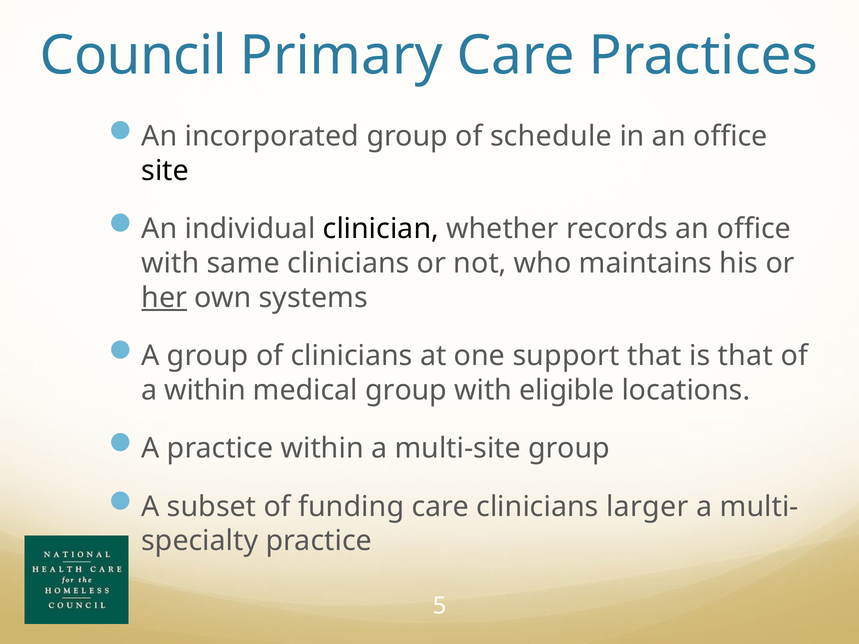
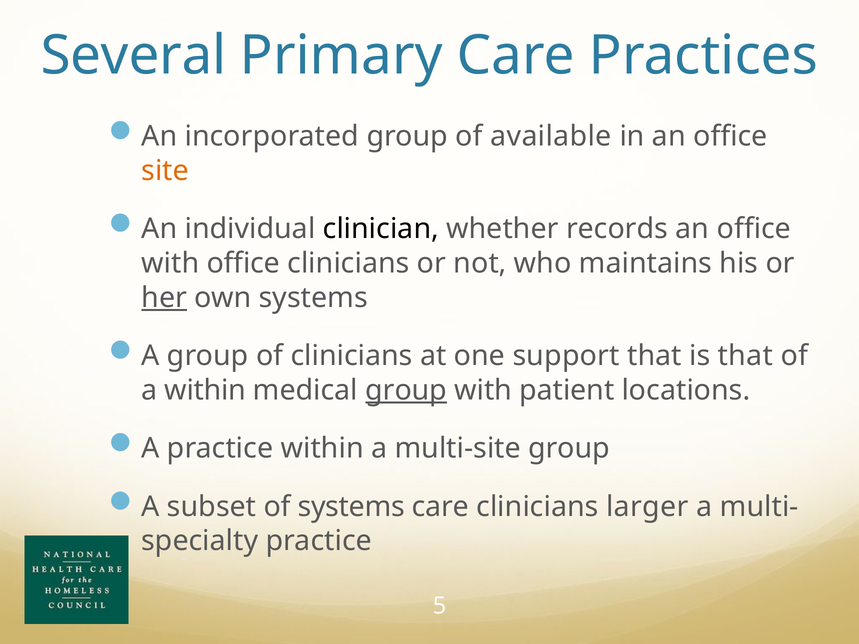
Council: Council -> Several (133, 56)
schedule: schedule -> available (551, 136)
site colour: black -> orange (165, 171)
with same: same -> office (243, 263)
group underline: none -> present (406, 390)
eligible: eligible -> patient (567, 390)
of funding: funding -> systems (351, 507)
